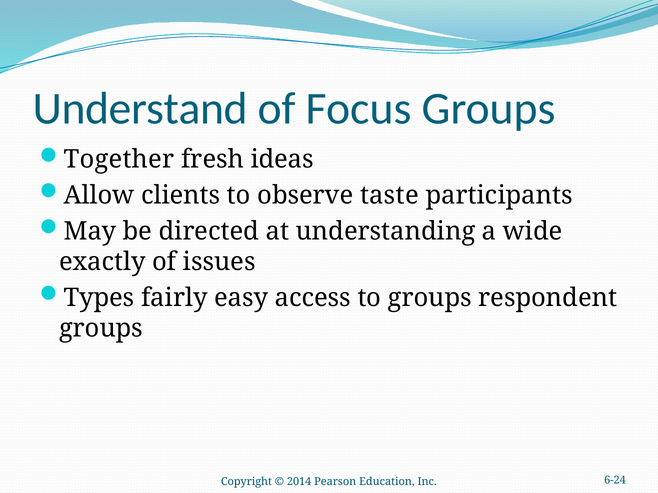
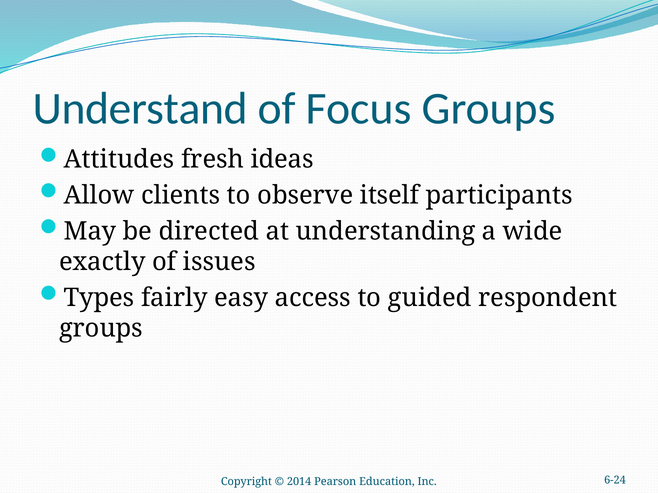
Together: Together -> Attitudes (119, 160)
taste: taste -> itself (390, 196)
to groups: groups -> guided (430, 298)
